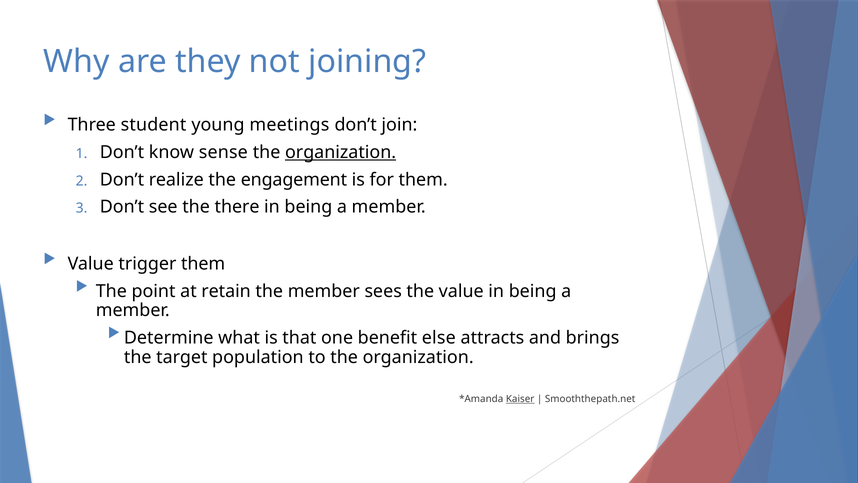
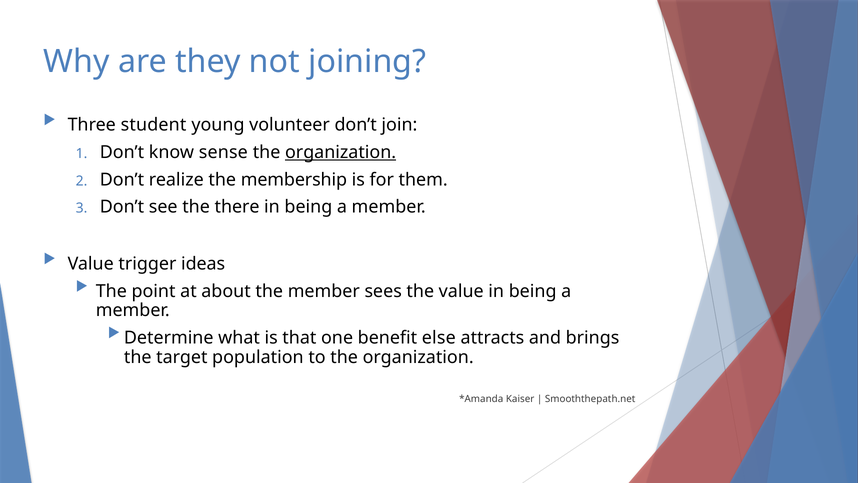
meetings: meetings -> volunteer (290, 125)
engagement: engagement -> membership (294, 179)
trigger them: them -> ideas (203, 264)
retain: retain -> about (226, 291)
Kaiser underline: present -> none (520, 399)
